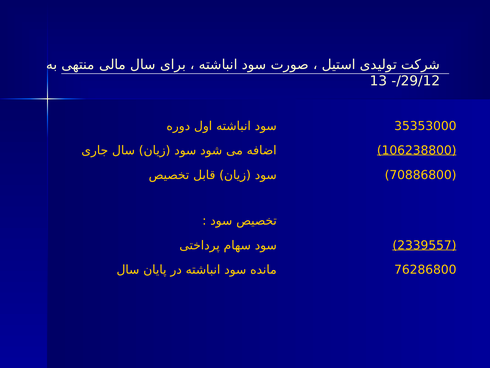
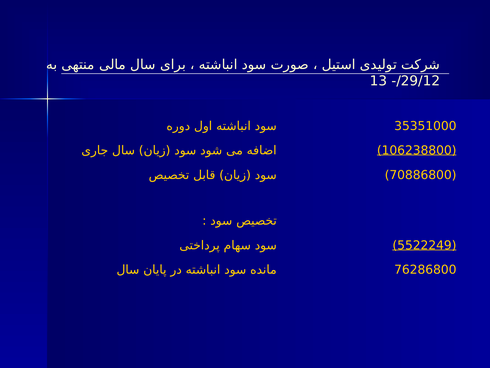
35353000: 35353000 -> 35351000 (425, 126)
2339557: 2339557 -> 5522249 (424, 245)
